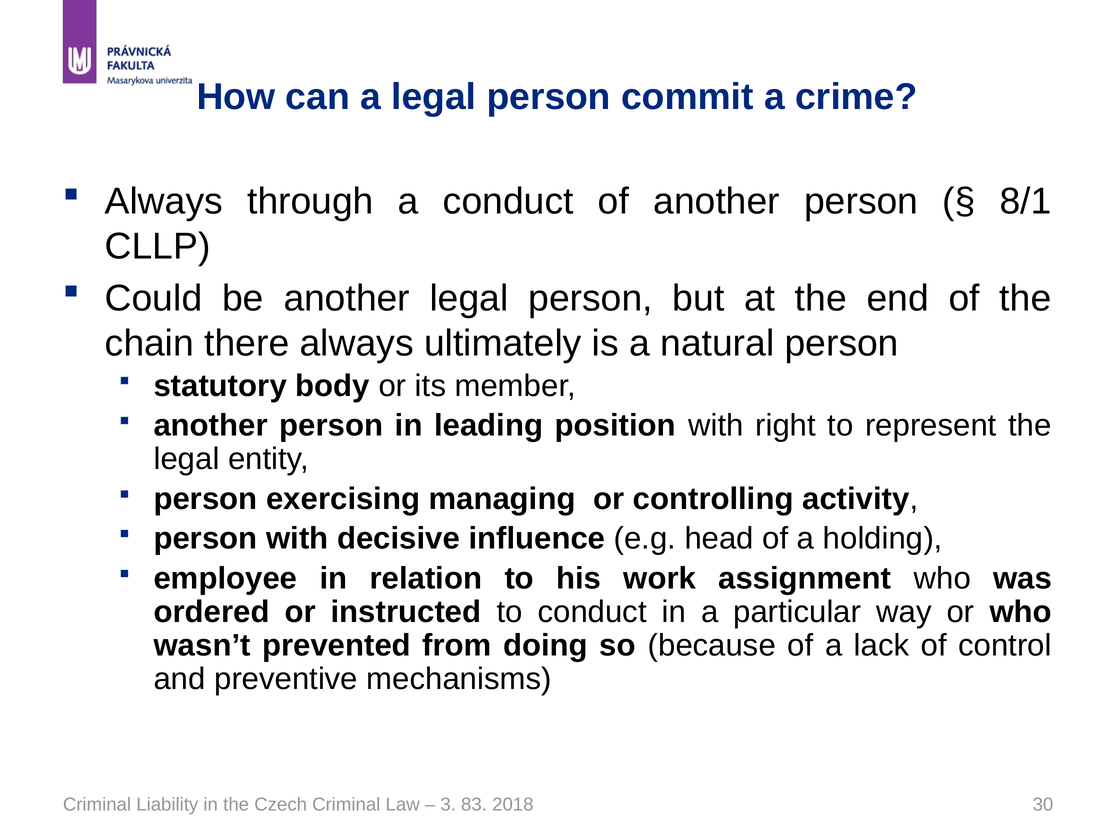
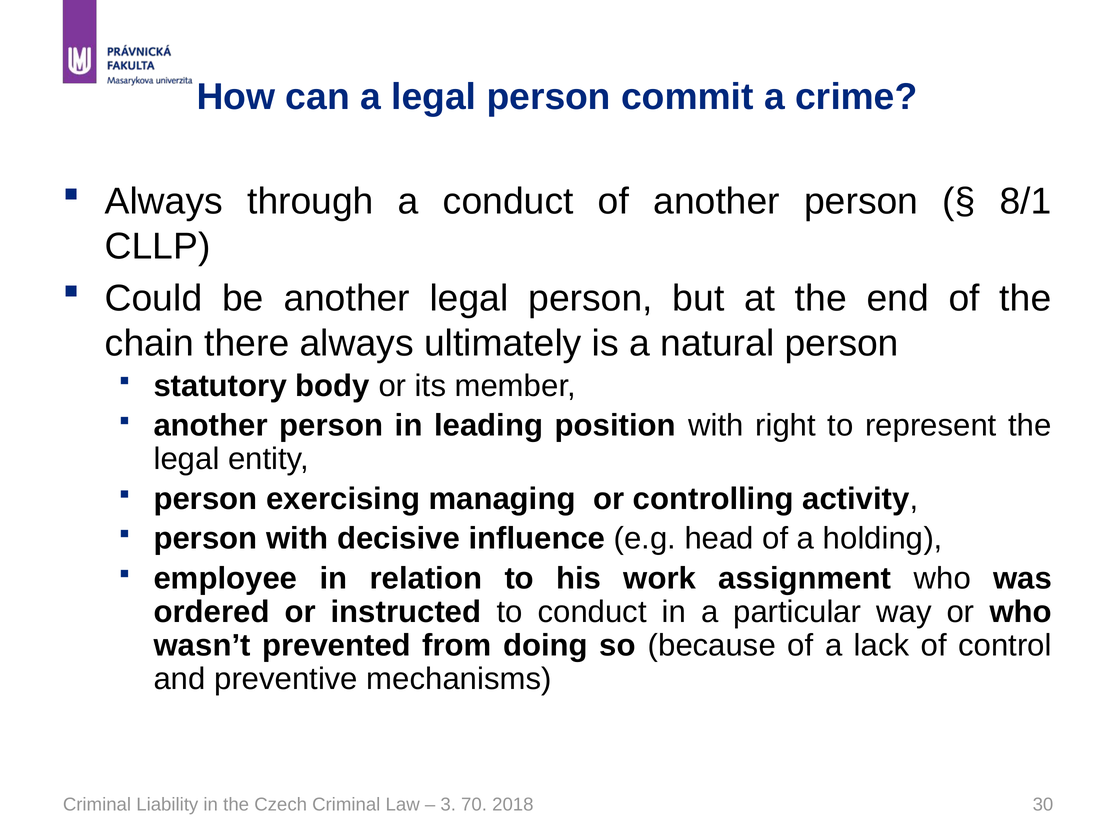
83: 83 -> 70 (474, 805)
